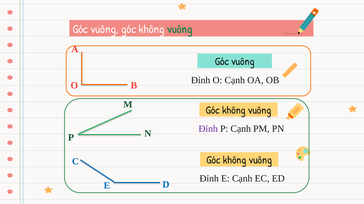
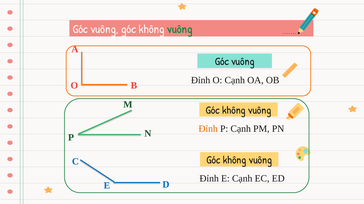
Đỉnh colour: purple -> orange (208, 129)
